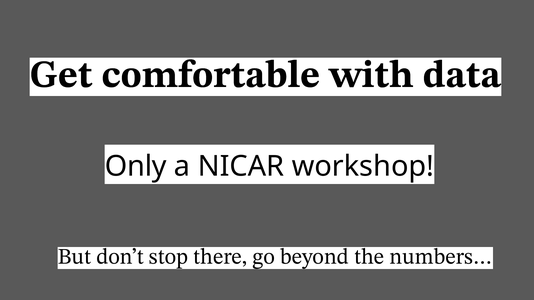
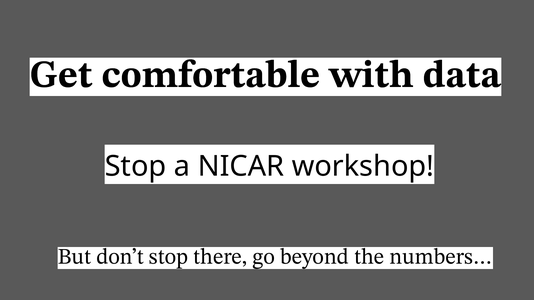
Only: Only -> Stop (136, 166)
